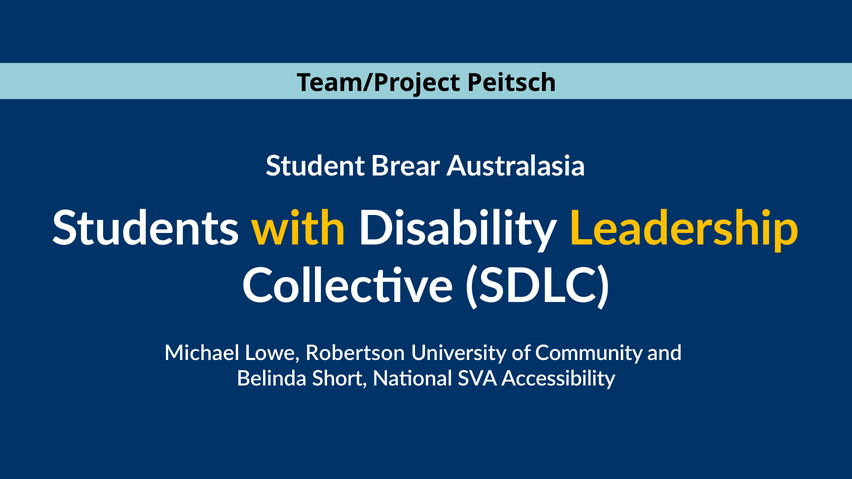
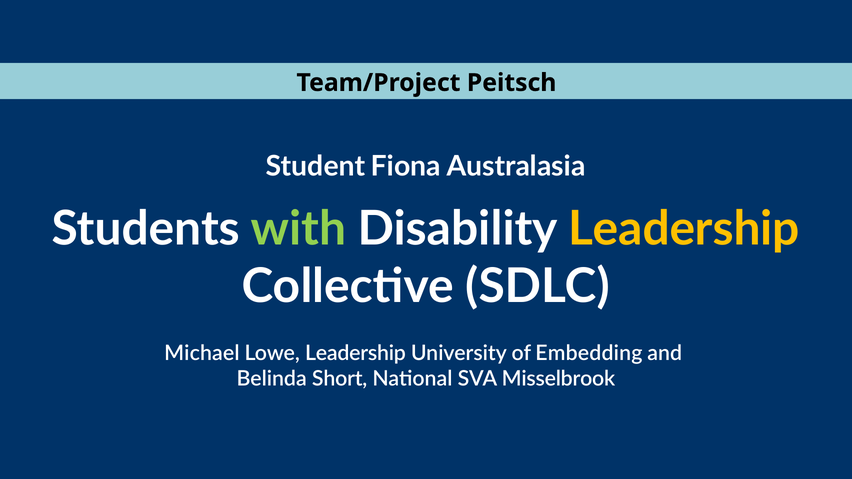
Brear: Brear -> Fiona (406, 166)
with colour: yellow -> light green (298, 229)
Lowe Robertson: Robertson -> Leadership (355, 354)
Community: Community -> Embedding (589, 354)
Accessibility: Accessibility -> Misselbrook (558, 379)
